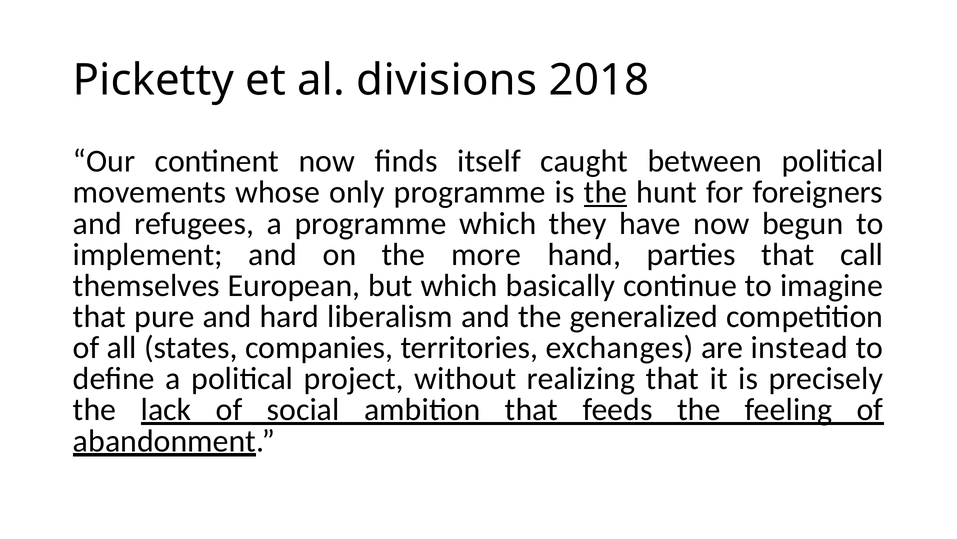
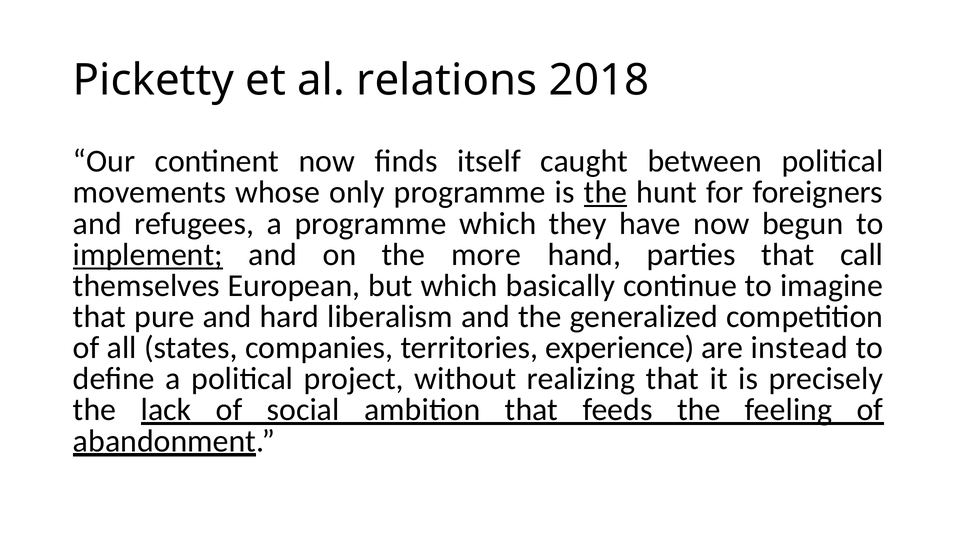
divisions: divisions -> relations (447, 80)
implement underline: none -> present (148, 254)
exchanges: exchanges -> experience (620, 347)
